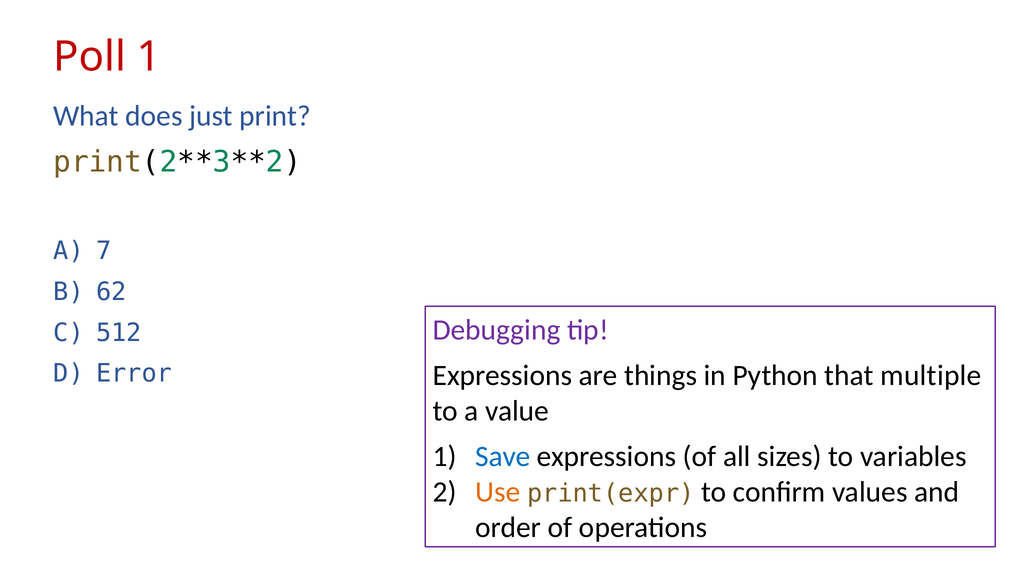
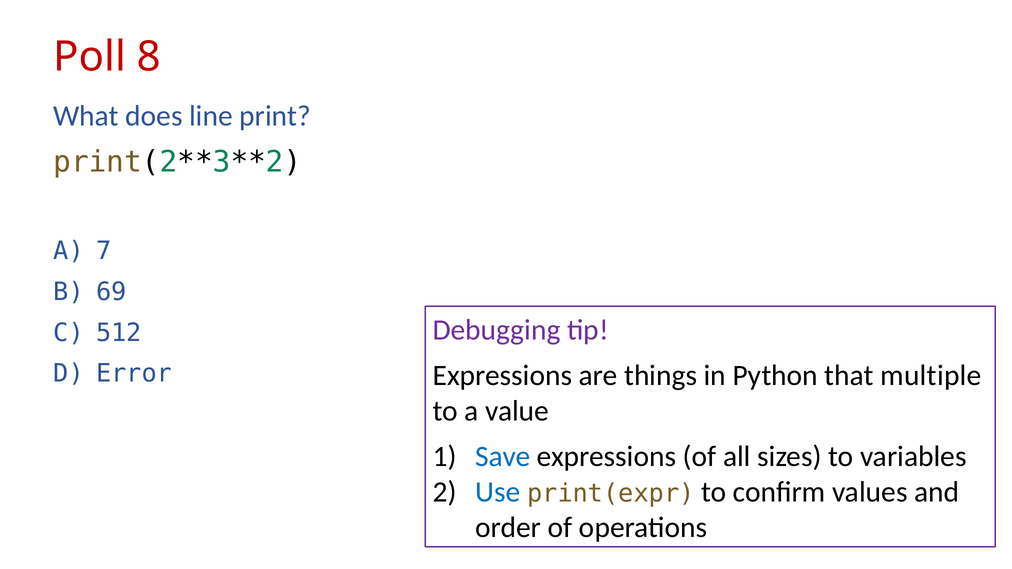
Poll 1: 1 -> 8 (149, 57)
just: just -> line (211, 116)
62: 62 -> 69 (111, 292)
Use colour: orange -> blue (498, 492)
